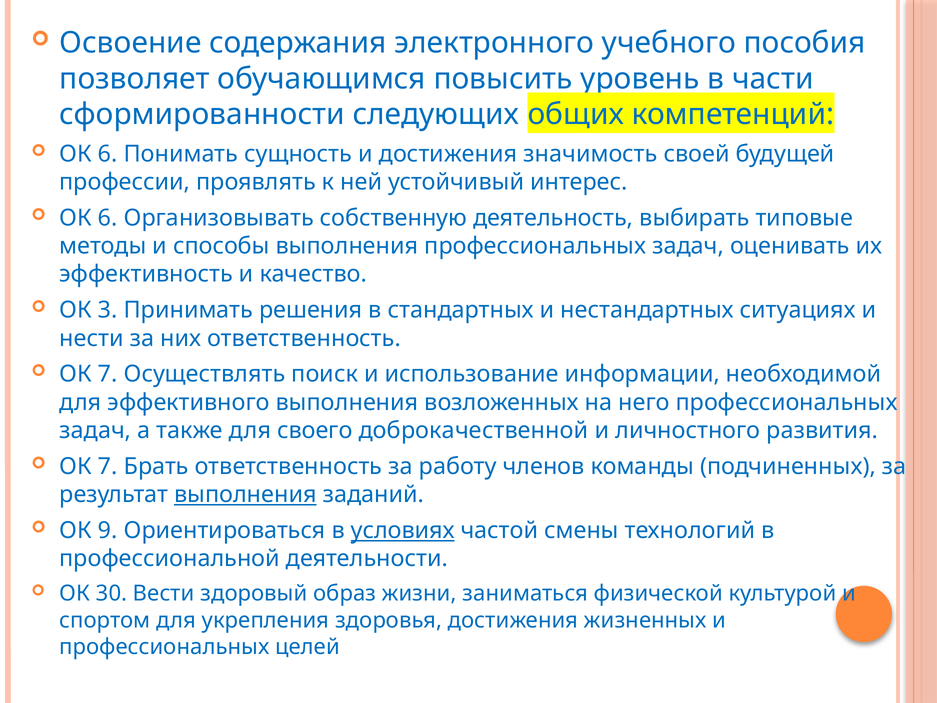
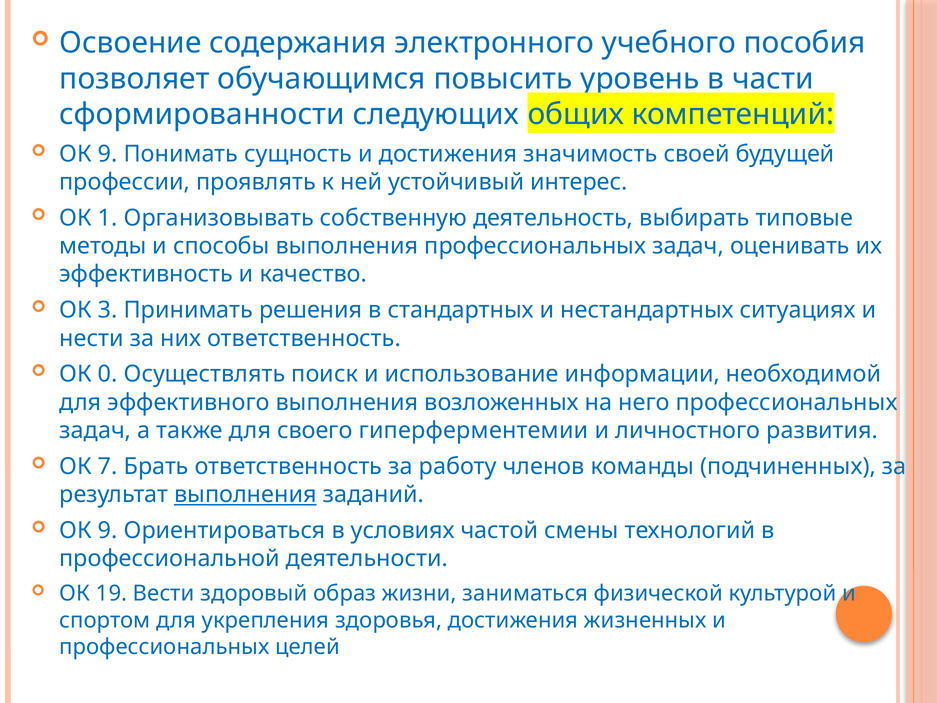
6: 6 -> 9 (108, 154)
6: 6 -> 1 (108, 218)
7: 7 -> 0 (108, 374)
доброкачественной: доброкачественной -> гиперферментемии (474, 430)
условиях underline: present -> none (403, 530)
30: 30 -> 19 (111, 593)
